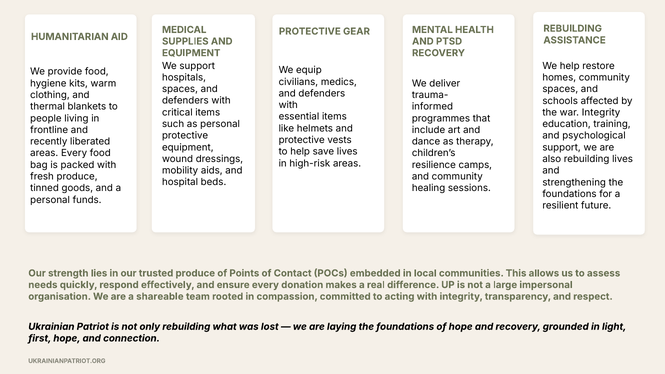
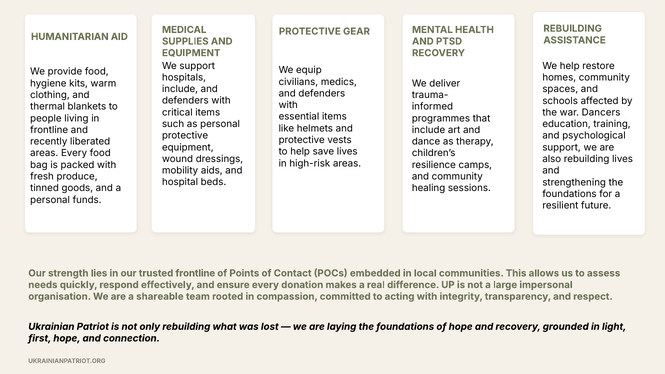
spaces: spaces -> include (180, 89)
war Integrity: Integrity -> Dancers (601, 113)
trusted produce: produce -> frontline (195, 273)
